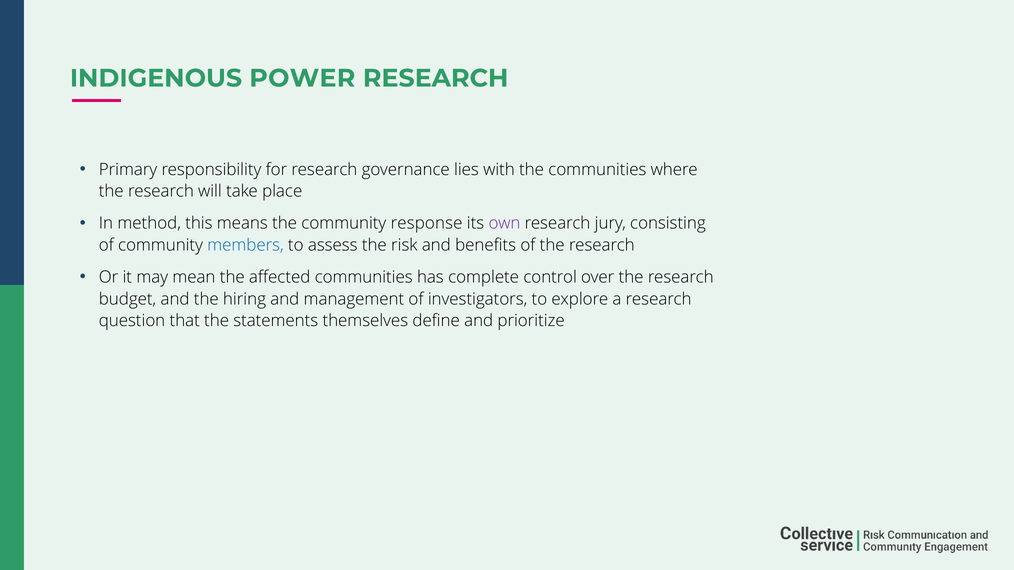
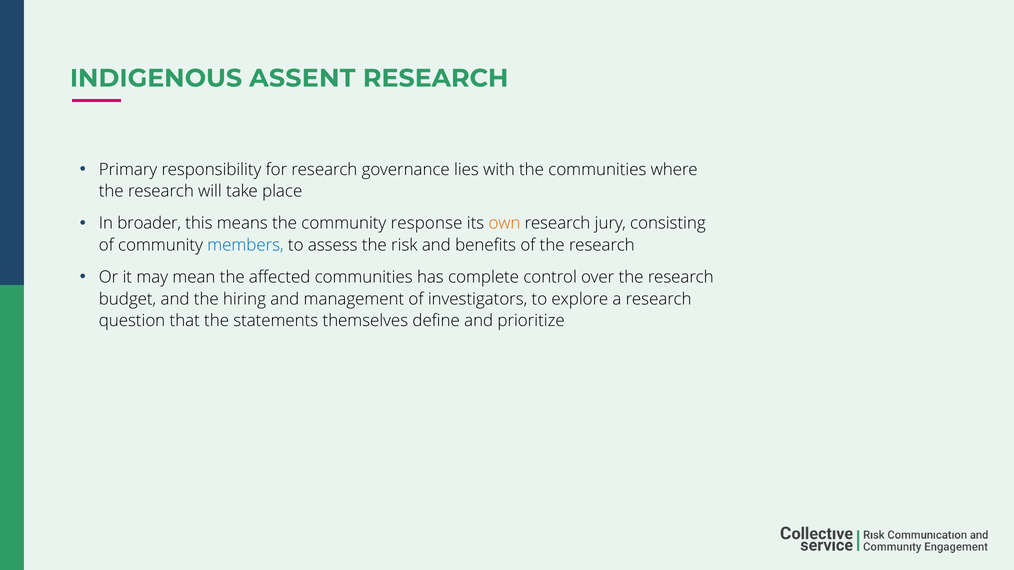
POWER: POWER -> ASSENT (302, 78)
method: method -> broader (149, 224)
own colour: purple -> orange (504, 224)
